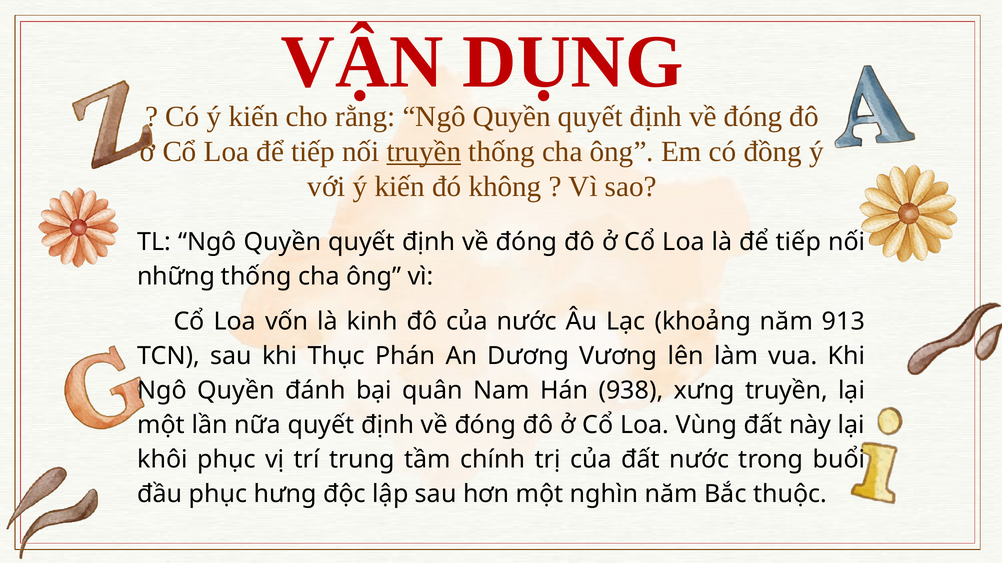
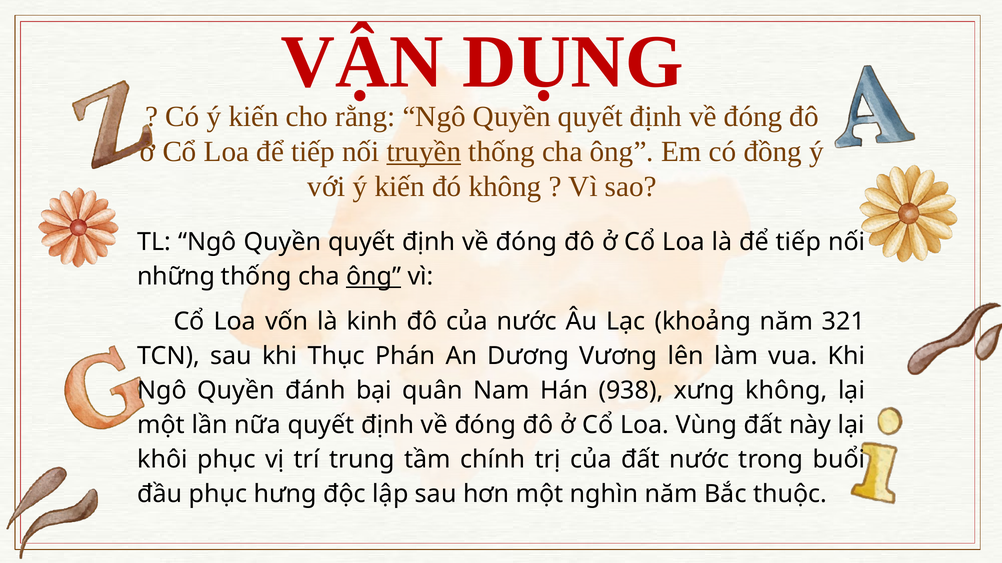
ông underline: none -> present (374, 277)
913: 913 -> 321 (843, 322)
xưng truyền: truyền -> không (786, 391)
